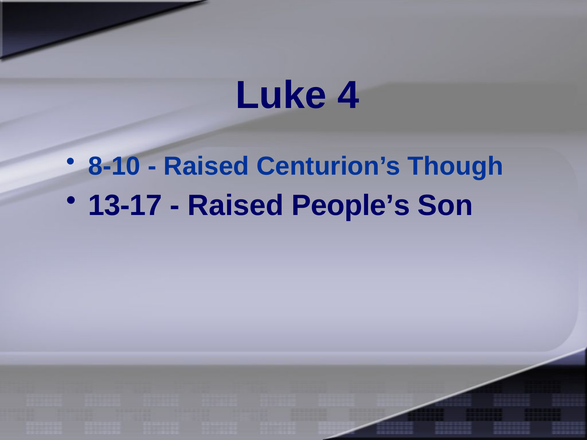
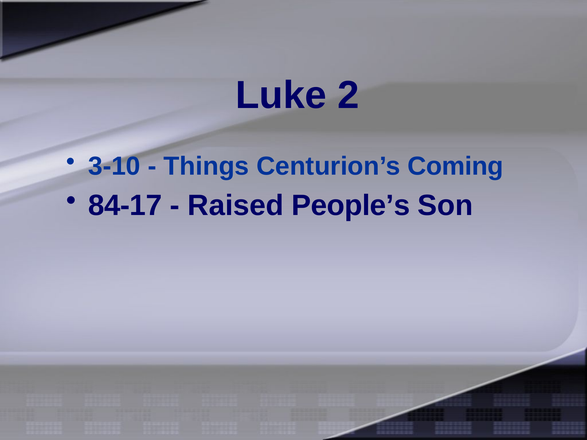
4: 4 -> 2 (348, 95)
8-10: 8-10 -> 3-10 (114, 166)
Raised: Raised -> Things (206, 166)
Though: Though -> Coming (456, 166)
13-17: 13-17 -> 84-17 (125, 206)
